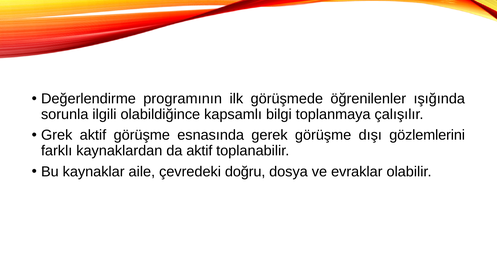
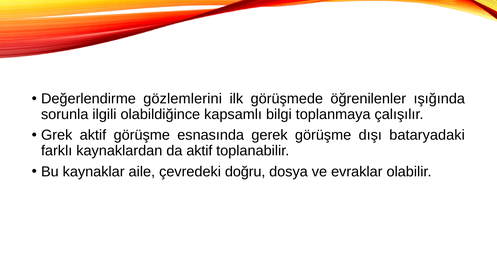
programının: programının -> gözlemlerini (183, 99)
gözlemlerini: gözlemlerini -> bataryadaki (427, 135)
